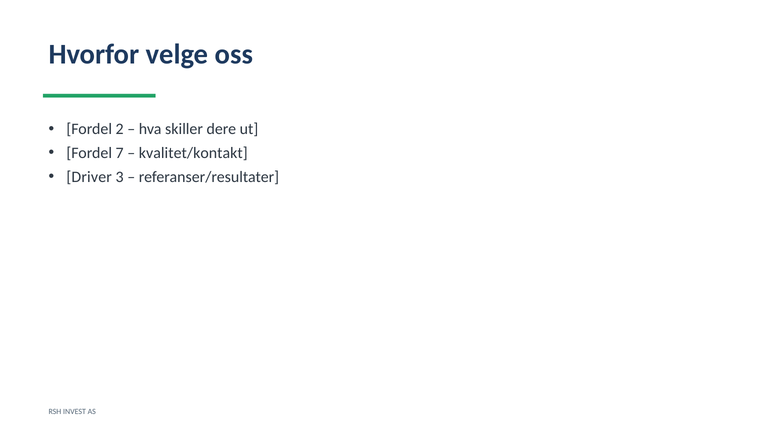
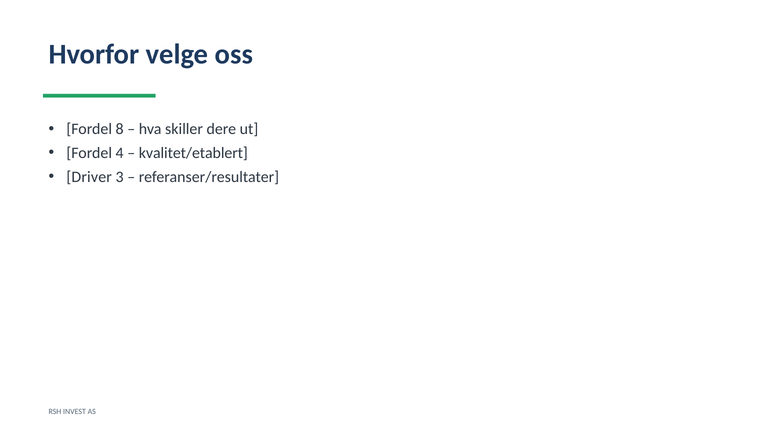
2: 2 -> 8 (120, 129)
7: 7 -> 4 (120, 153)
kvalitet/kontakt: kvalitet/kontakt -> kvalitet/etablert (193, 153)
